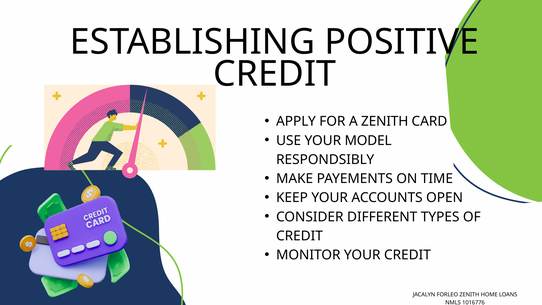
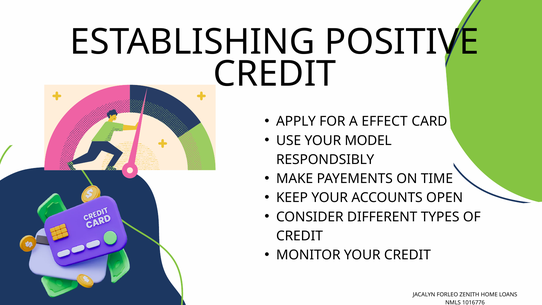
A ZENITH: ZENITH -> EFFECT (385, 121)
